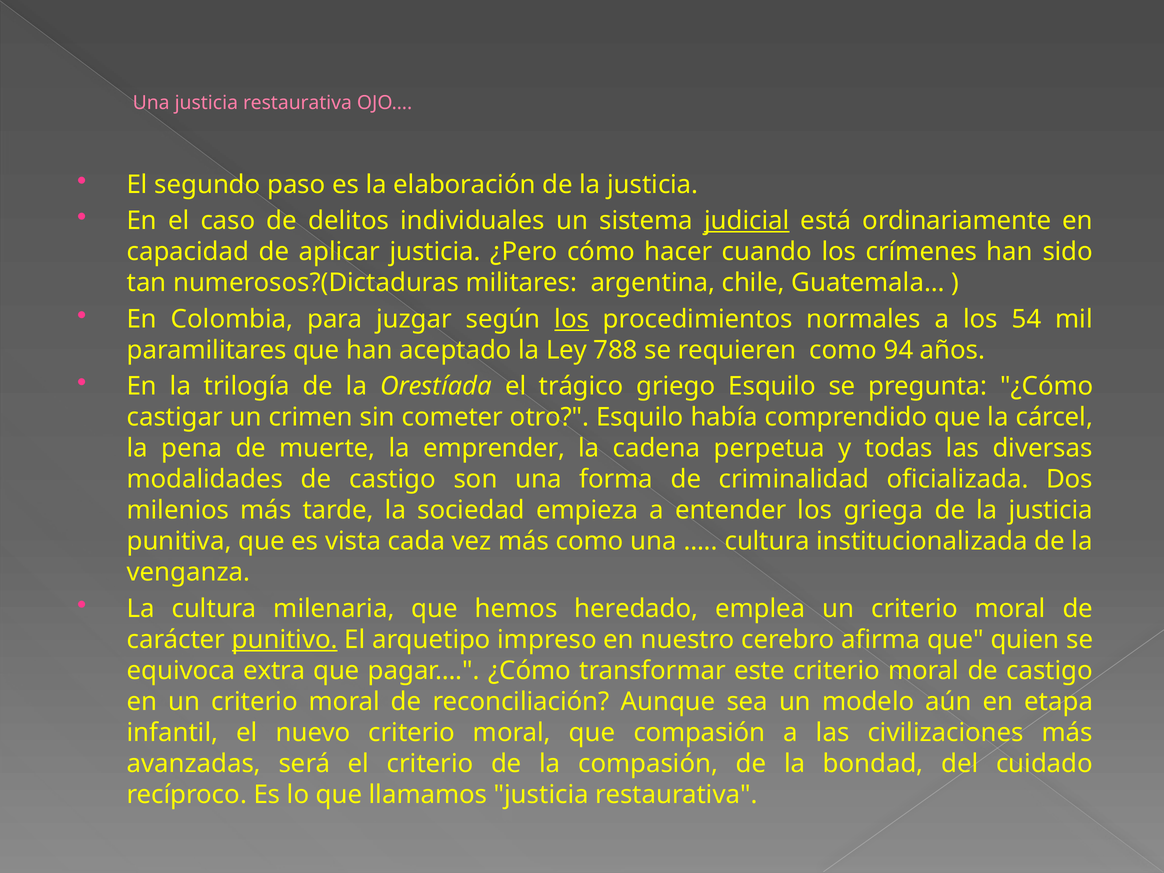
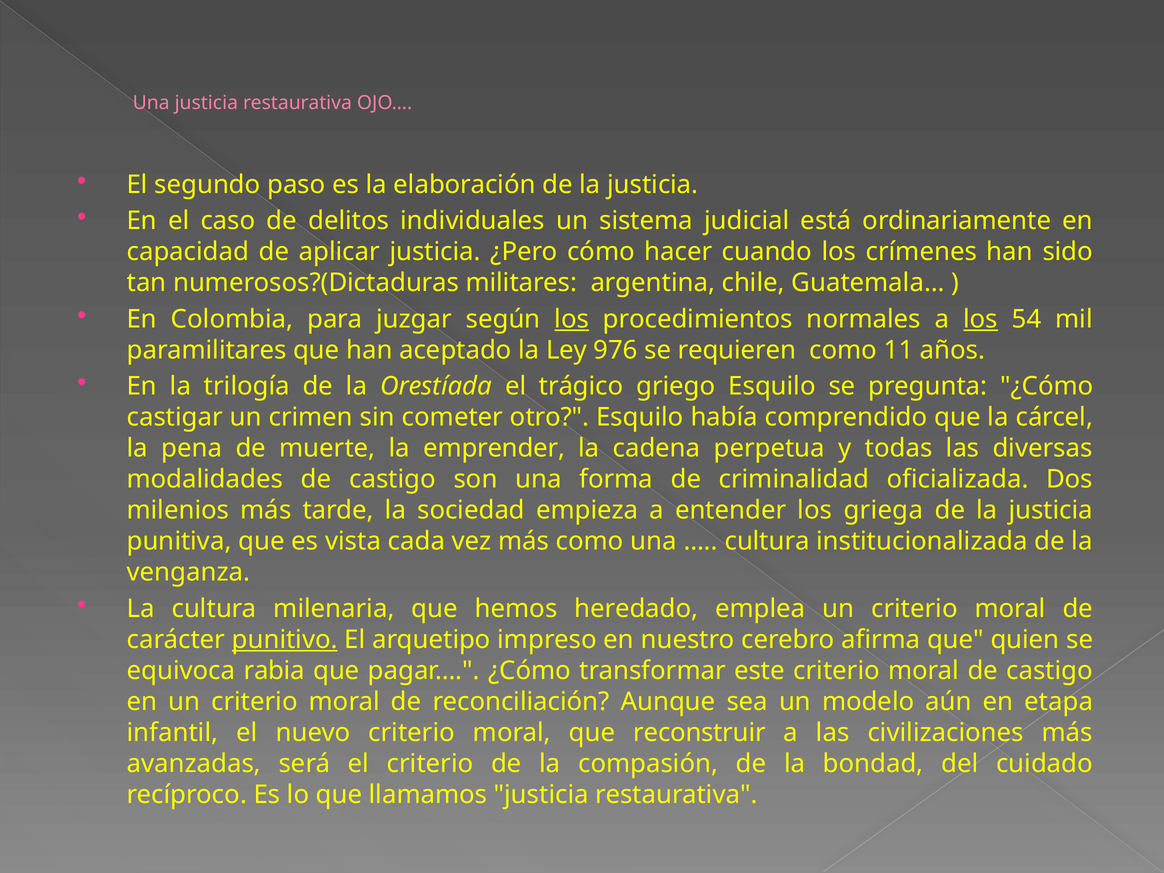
judicial underline: present -> none (747, 221)
los underline: none -> present (981, 319)
788: 788 -> 976 (615, 350)
94: 94 -> 11 (899, 350)
extra: extra -> rabia (274, 671)
que compasión: compasión -> reconstruir (699, 733)
